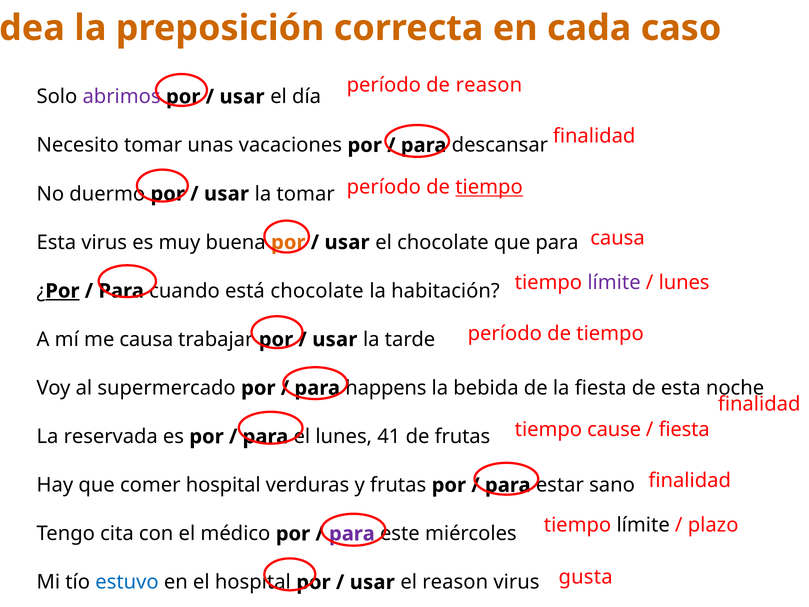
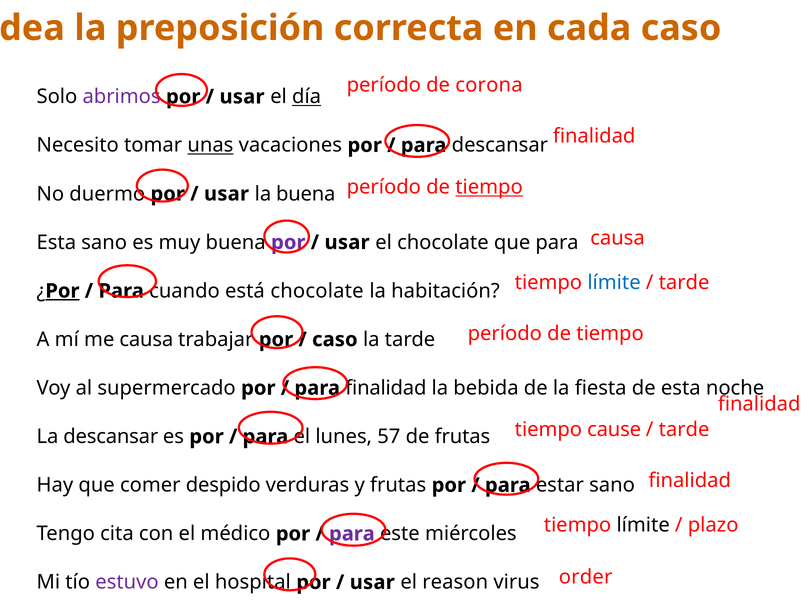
de reason: reason -> corona (489, 85)
día underline: none -> present (307, 97)
unas underline: none -> present (210, 145)
la tomar: tomar -> buena (306, 194)
Esta virus: virus -> sano (104, 242)
por colour: orange -> purple (288, 242)
límite colour: purple -> blue (614, 283)
lunes: lunes -> tarde (684, 283)
usar: usar -> caso (335, 339)
para happens: happens -> finalidad (386, 388)
fiesta: fiesta -> tarde (684, 429)
La reservada: reservada -> descansar (111, 436)
41: 41 -> 57 (389, 436)
comer hospital: hospital -> despido (223, 485)
gusta: gusta -> order (586, 577)
estuvo colour: blue -> purple (127, 582)
